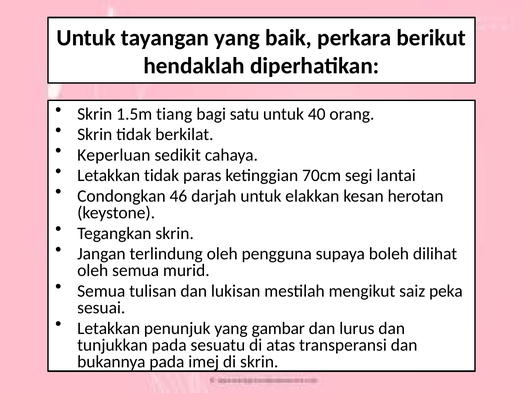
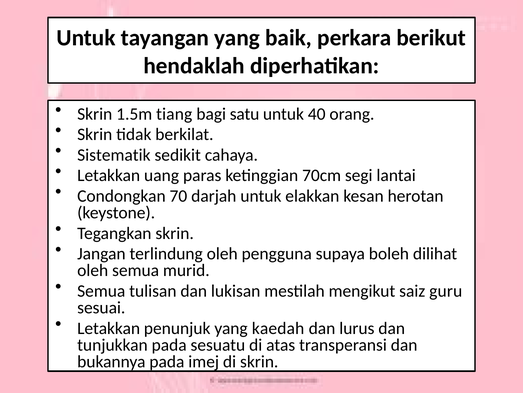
Keperluan: Keperluan -> Sistematik (114, 155)
Letakkan tidak: tidak -> uang (162, 175)
46: 46 -> 70 (178, 196)
peka: peka -> guru (446, 290)
gambar: gambar -> kaedah (278, 328)
